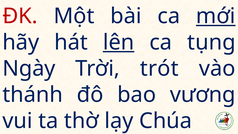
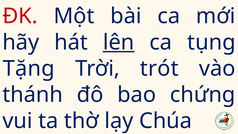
mới underline: present -> none (216, 16)
Ngày: Ngày -> Tặng (29, 68)
vương: vương -> chứng (203, 95)
